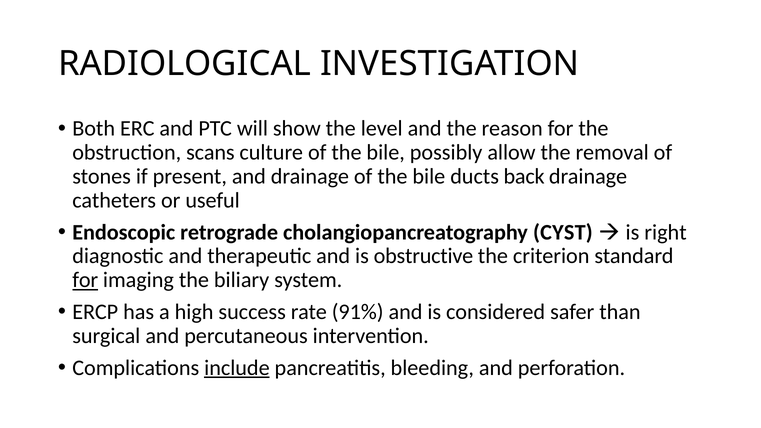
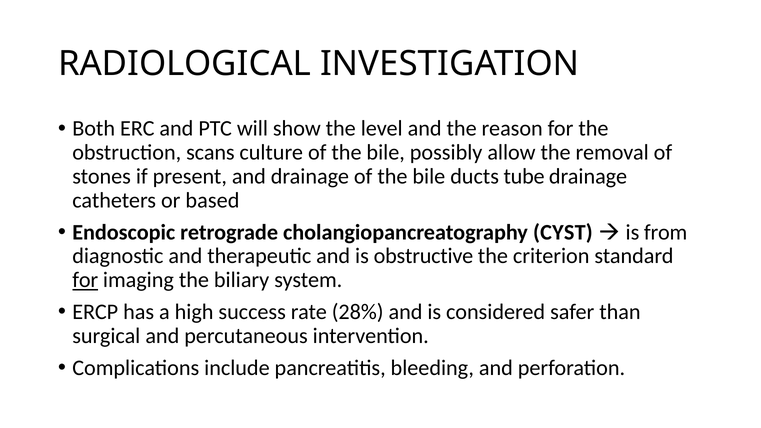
back: back -> tube (524, 176)
useful: useful -> based (212, 200)
right: right -> from (666, 232)
91%: 91% -> 28% (358, 312)
include underline: present -> none (237, 368)
